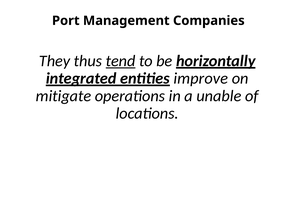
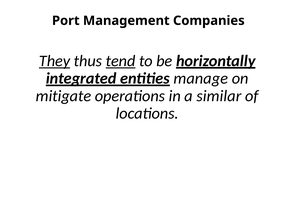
They underline: none -> present (55, 61)
improve: improve -> manage (201, 78)
unable: unable -> similar (219, 96)
